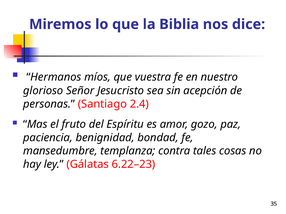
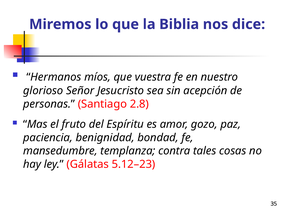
2.4: 2.4 -> 2.8 (139, 104)
6.22–23: 6.22–23 -> 5.12–23 (134, 165)
